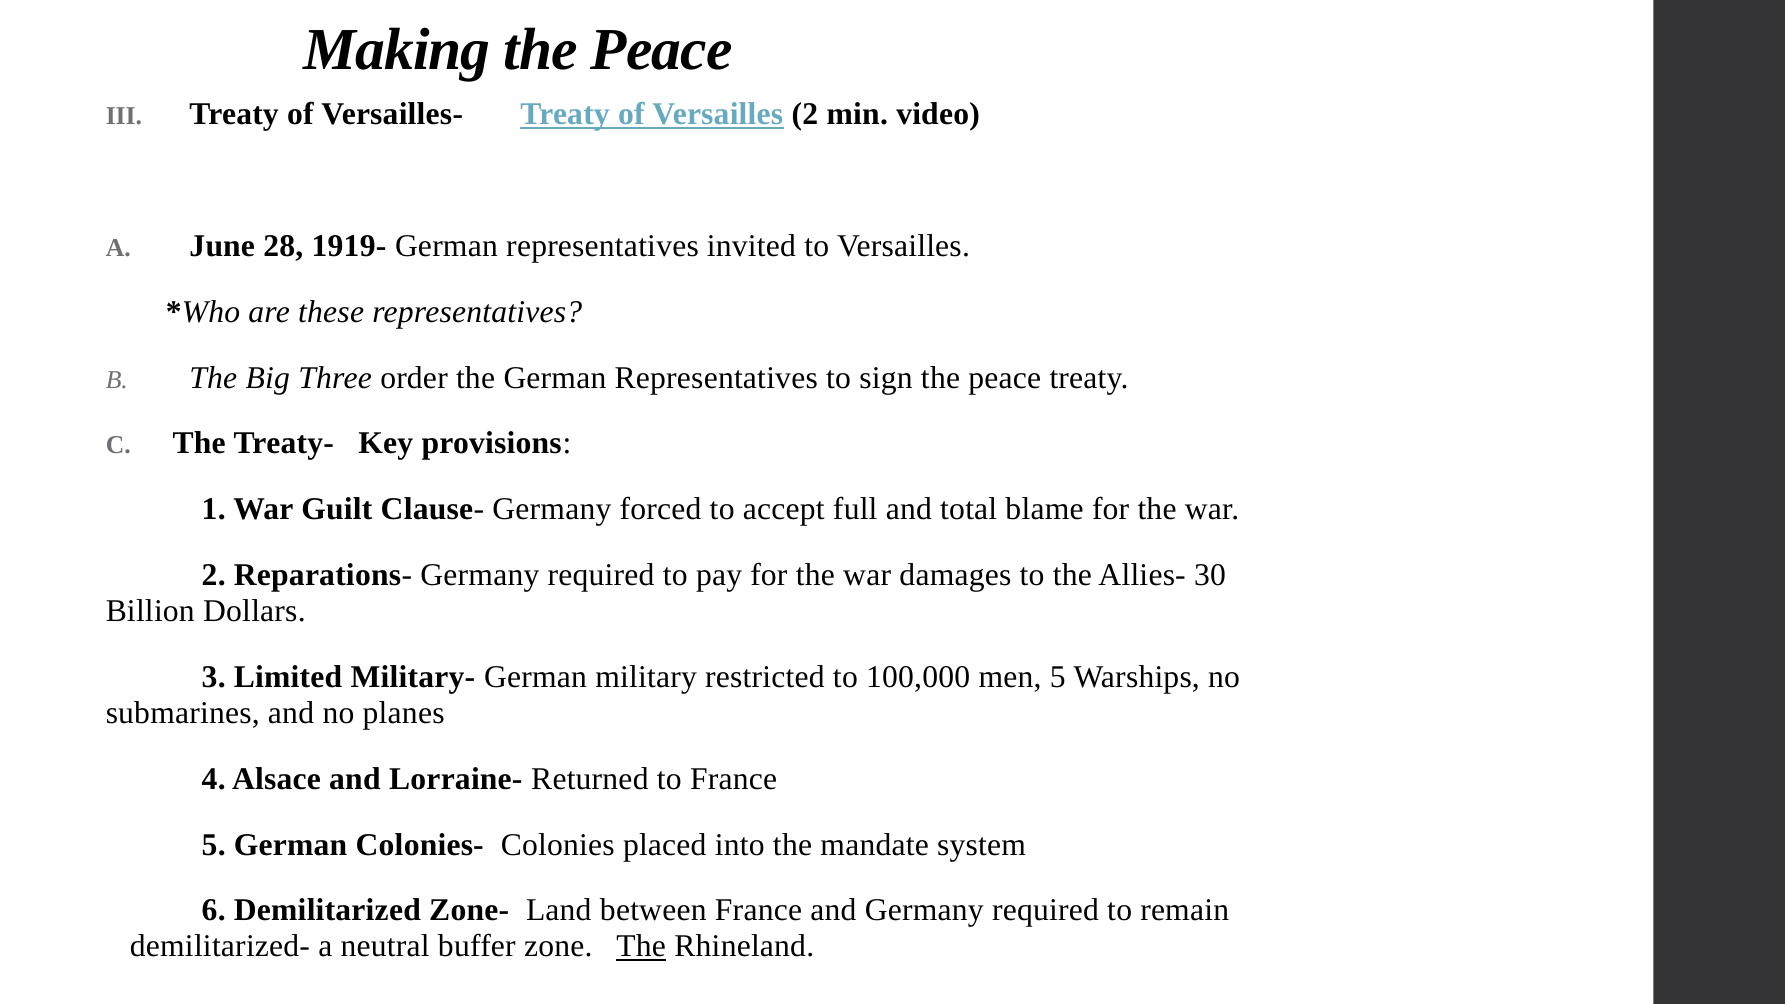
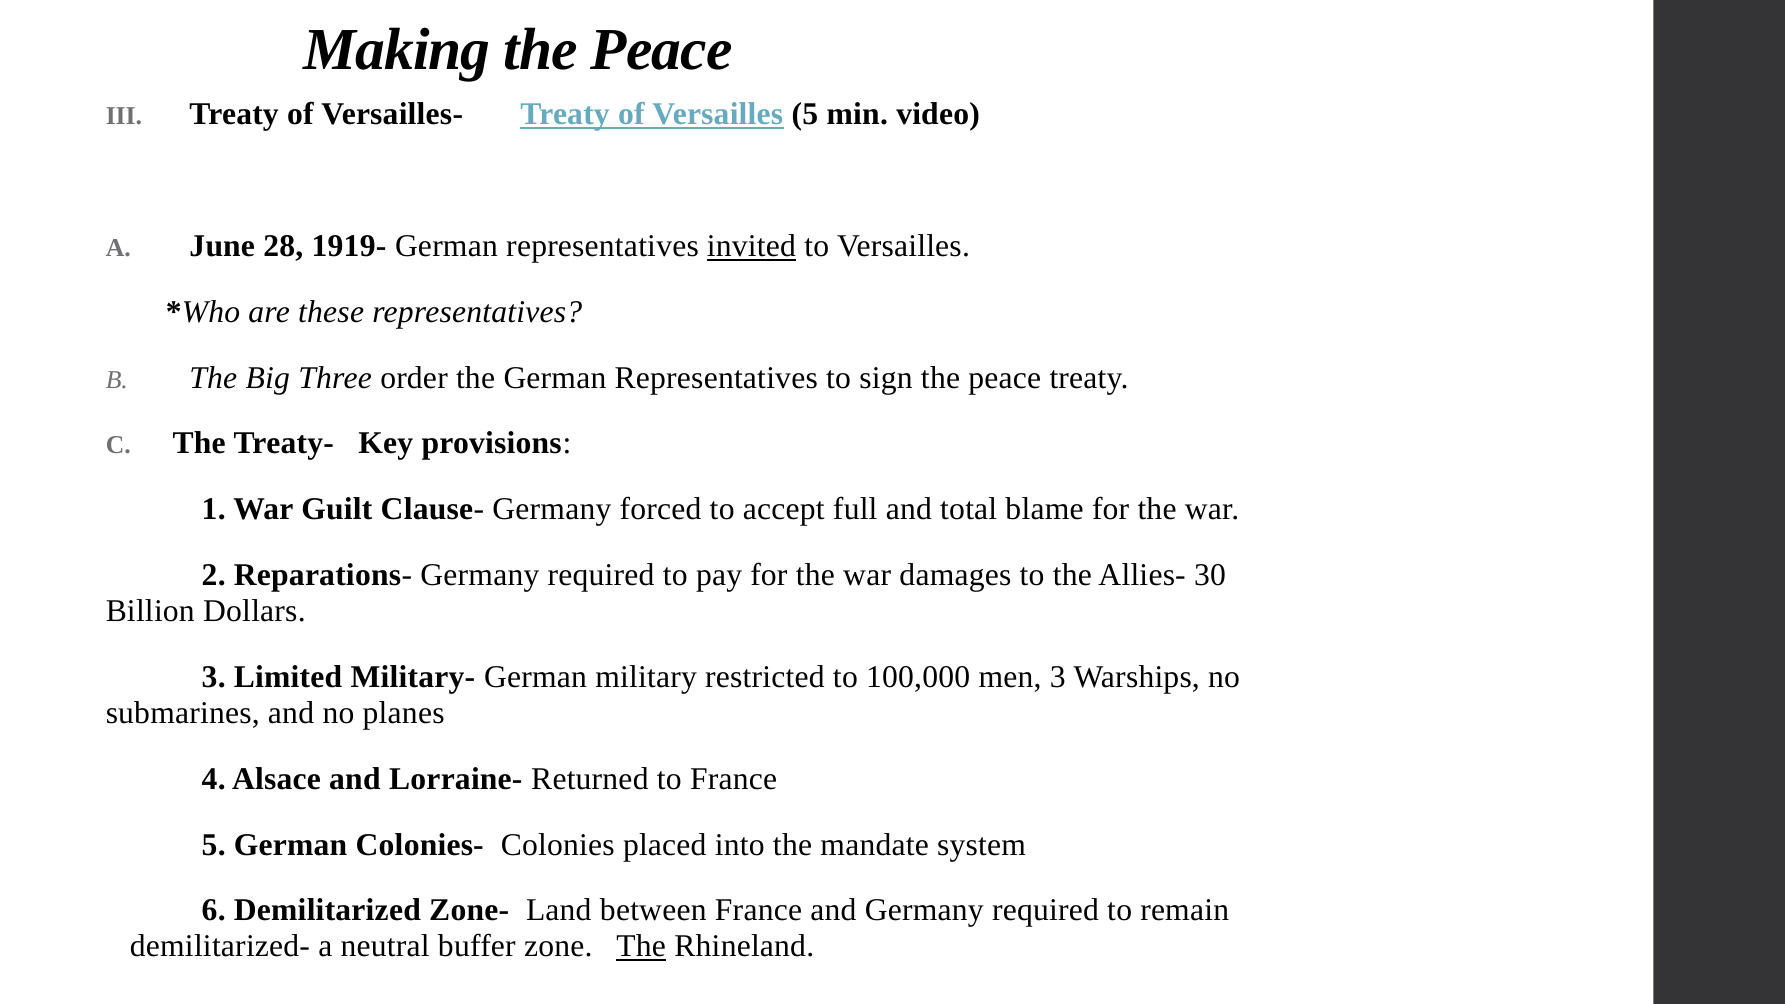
Versailles 2: 2 -> 5 (805, 114)
invited underline: none -> present (751, 246)
men 5: 5 -> 3 (1058, 677)
